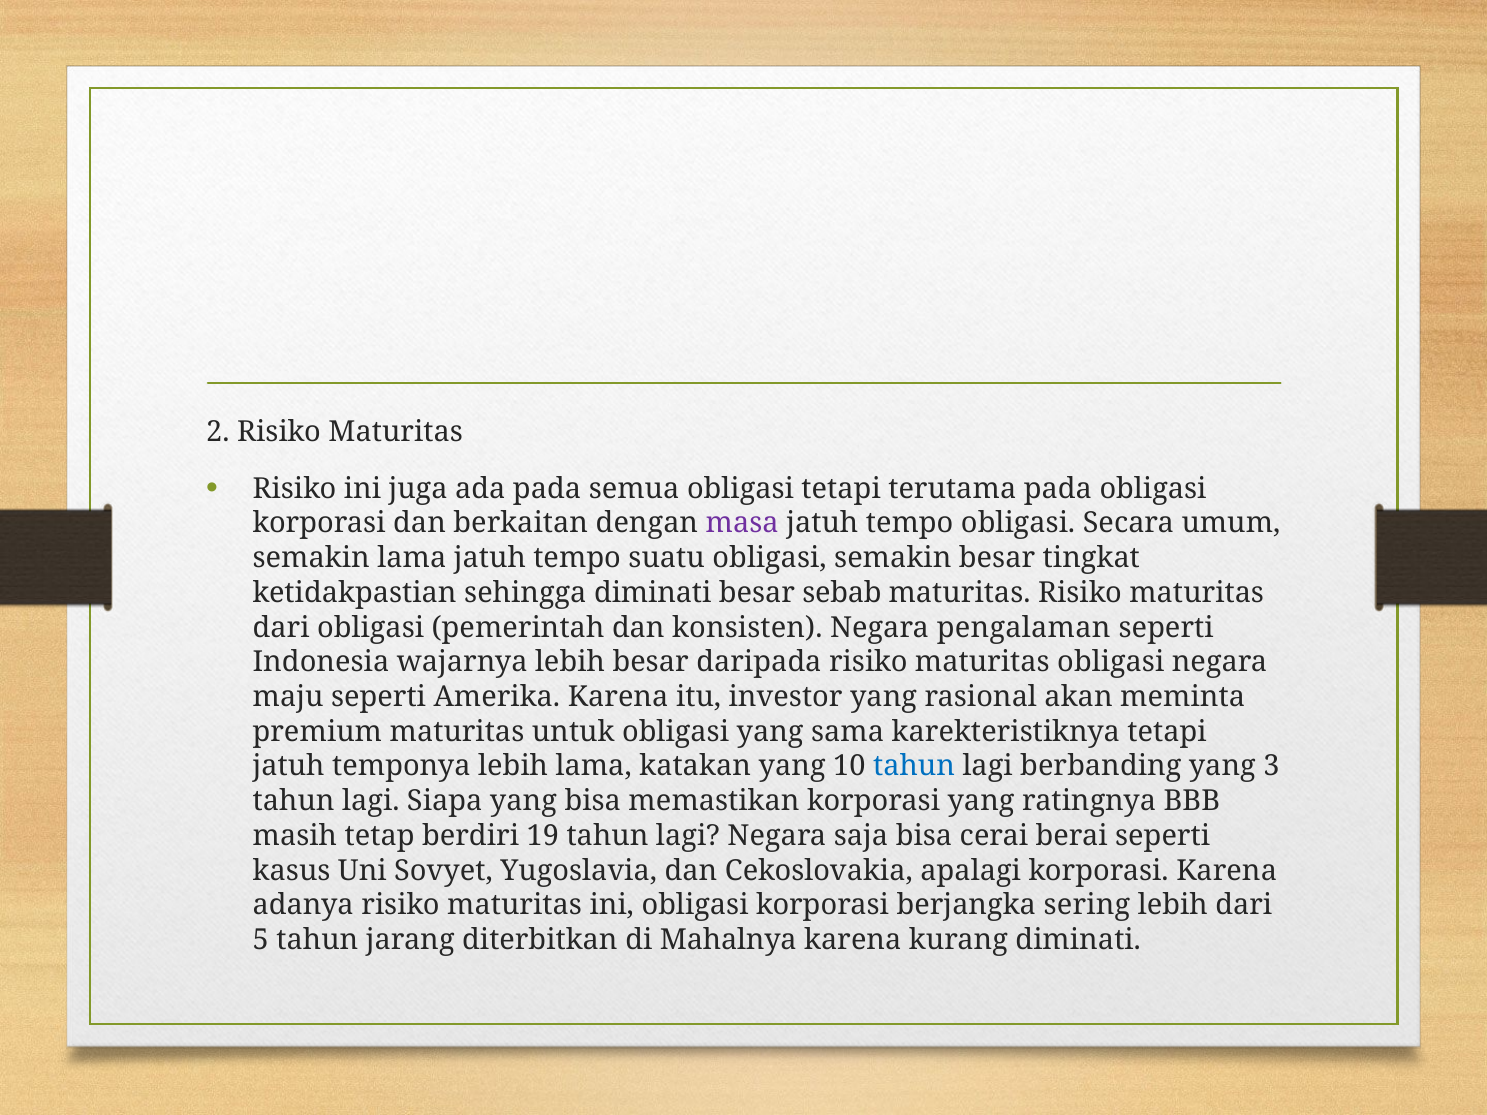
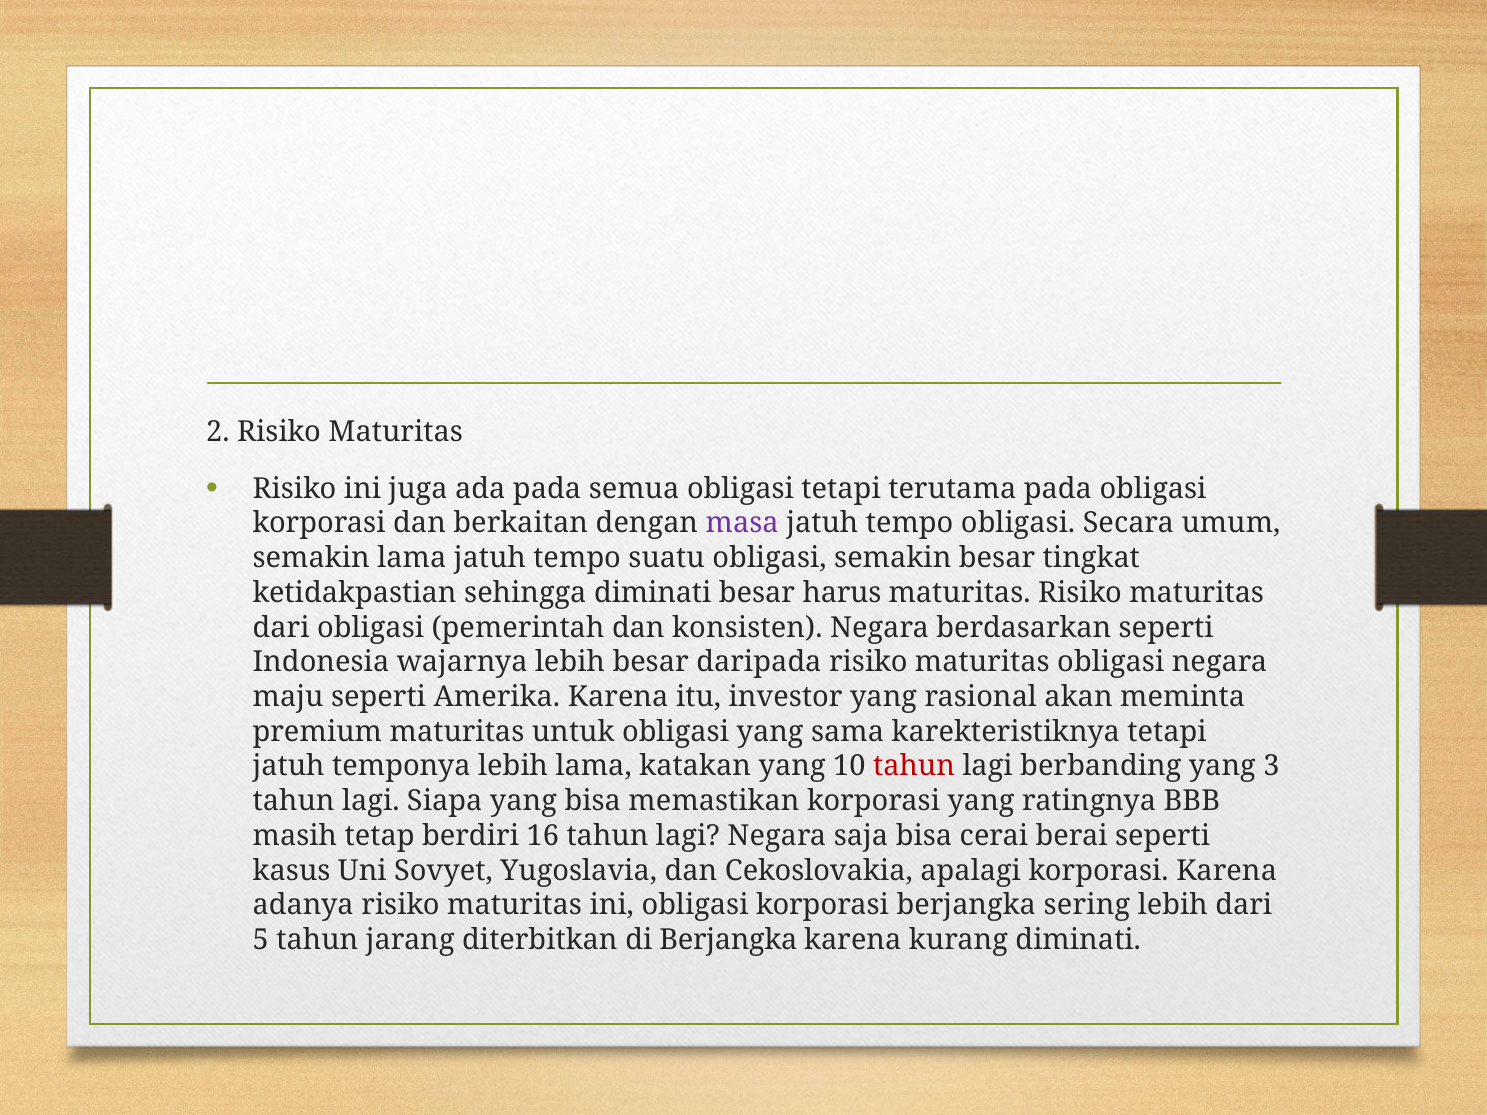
sebab: sebab -> harus (842, 593)
pengalaman: pengalaman -> berdasarkan (1024, 628)
tahun colour: blue -> red (914, 767)
19: 19 -> 16 (543, 836)
di Mahalnya: Mahalnya -> Berjangka (728, 940)
